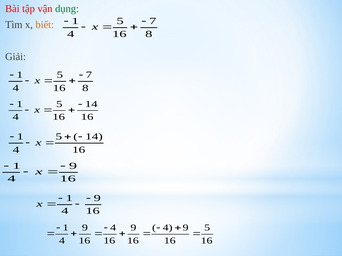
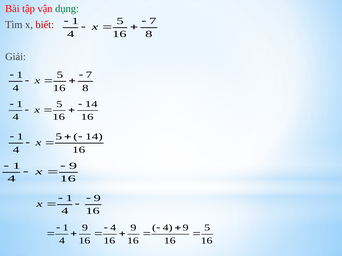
biết colour: orange -> red (45, 25)
